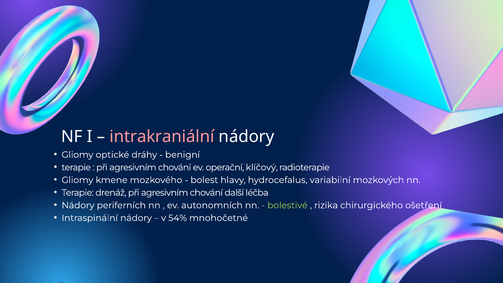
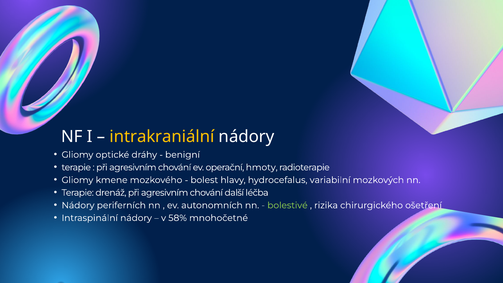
intrakraniální colour: pink -> yellow (162, 137)
klíčový: klíčový -> hmoty (262, 167)
54%: 54% -> 58% (178, 218)
